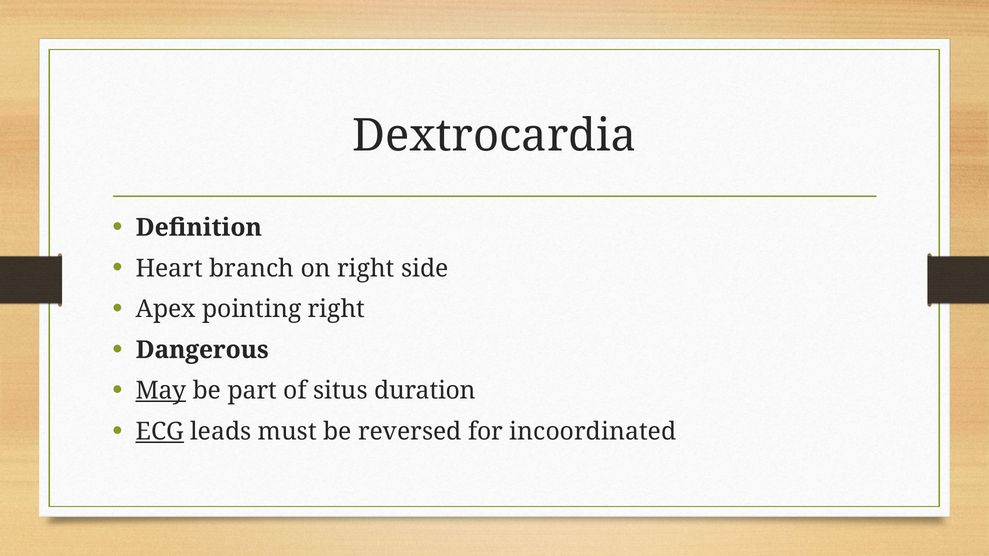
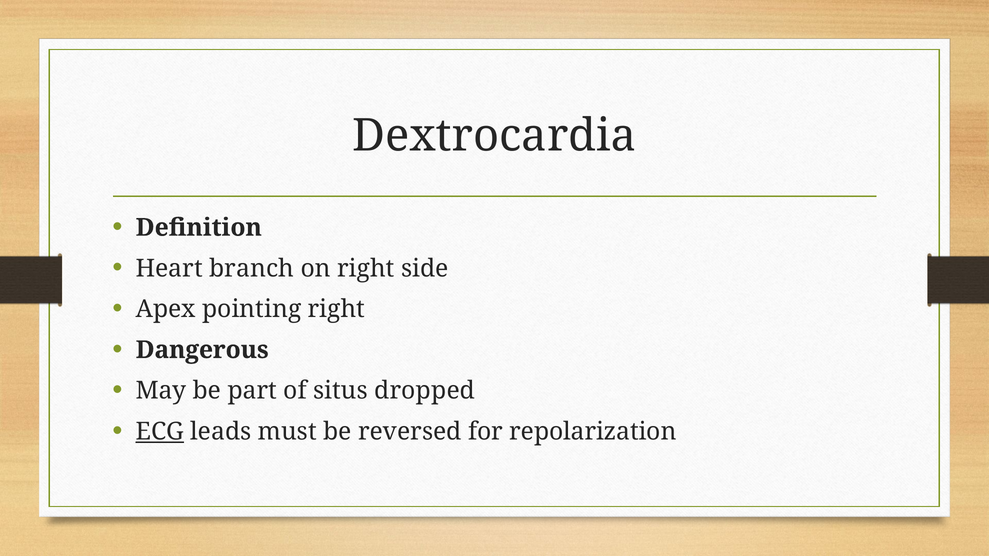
May underline: present -> none (161, 391)
duration: duration -> dropped (425, 391)
incoordinated: incoordinated -> repolarization (593, 432)
